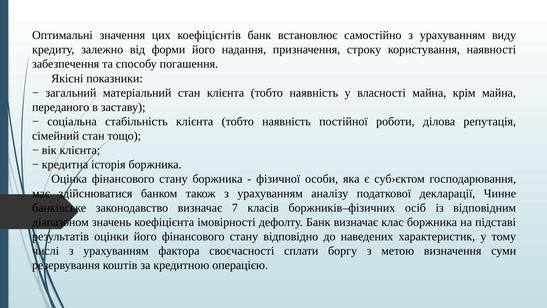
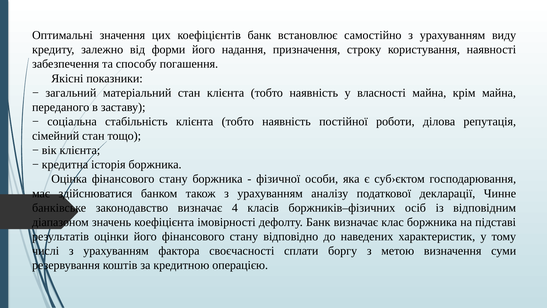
7: 7 -> 4 (235, 208)
